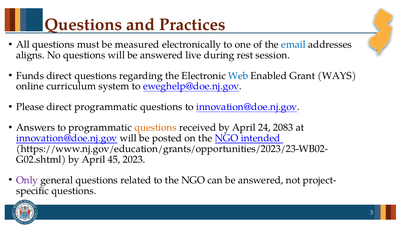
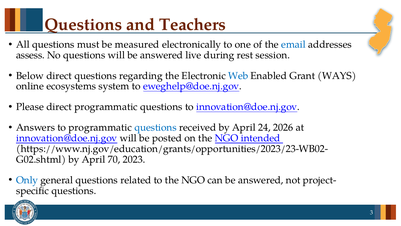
Practices: Practices -> Teachers (193, 25)
aligns: aligns -> assess (30, 55)
Funds: Funds -> Below (30, 76)
curriculum: curriculum -> ecosystems (71, 86)
questions colour: orange -> blue (156, 127)
2083: 2083 -> 2026 (283, 127)
45: 45 -> 70 (114, 159)
Only colour: purple -> blue (27, 180)
